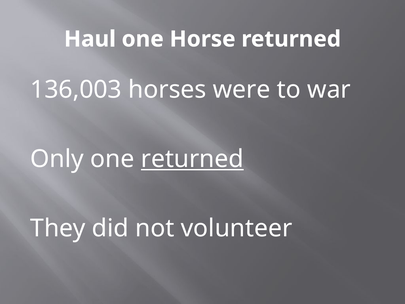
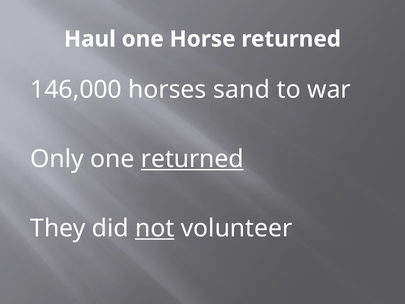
136,003: 136,003 -> 146,000 (76, 89)
were: were -> sand (242, 89)
not underline: none -> present (155, 228)
